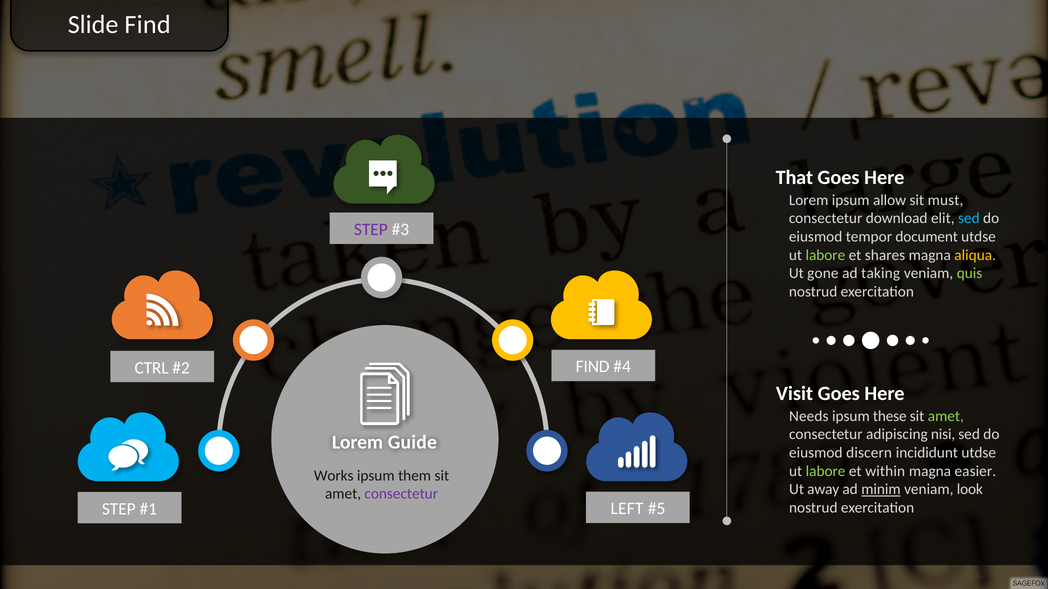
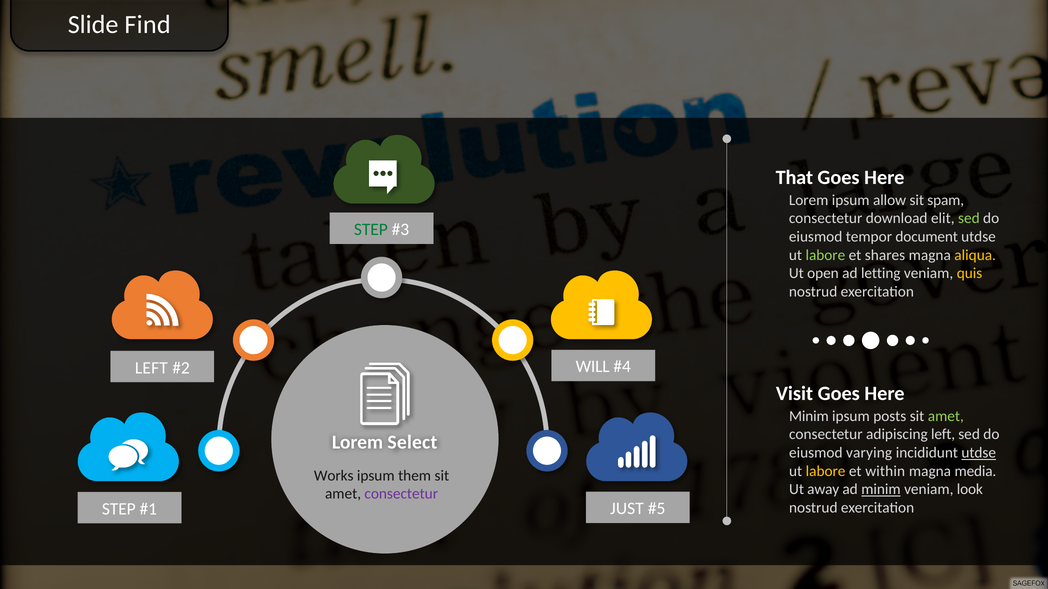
must: must -> spam (946, 200)
sed colour: light blue -> light green (969, 218)
STEP colour: purple -> green (371, 230)
gone: gone -> open (823, 274)
taking: taking -> letting (881, 274)
quis colour: light green -> yellow (970, 274)
FIND: FIND -> WILL (593, 367)
CTRL: CTRL -> LEFT (151, 368)
Needs: Needs -> Minim (809, 416)
these: these -> posts (890, 416)
adipiscing nisi: nisi -> left (943, 435)
Guide: Guide -> Select (412, 442)
discern: discern -> varying (869, 453)
utdse underline: none -> present (979, 453)
labore colour: light green -> yellow (826, 471)
easier: easier -> media (975, 471)
LEFT: LEFT -> JUST (627, 509)
